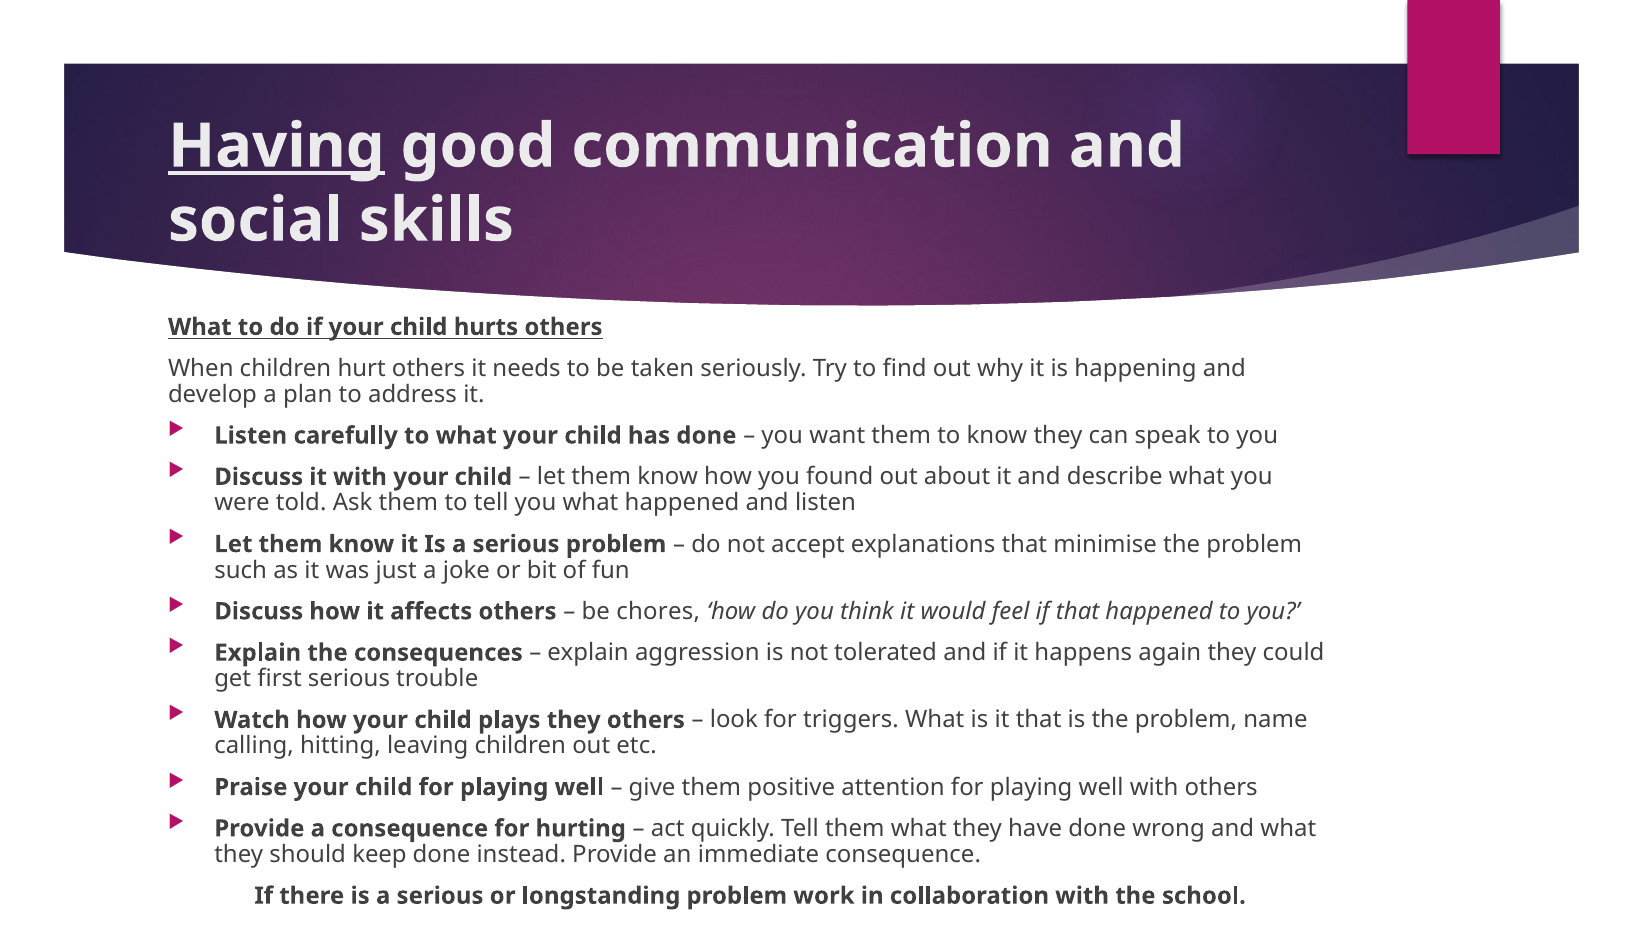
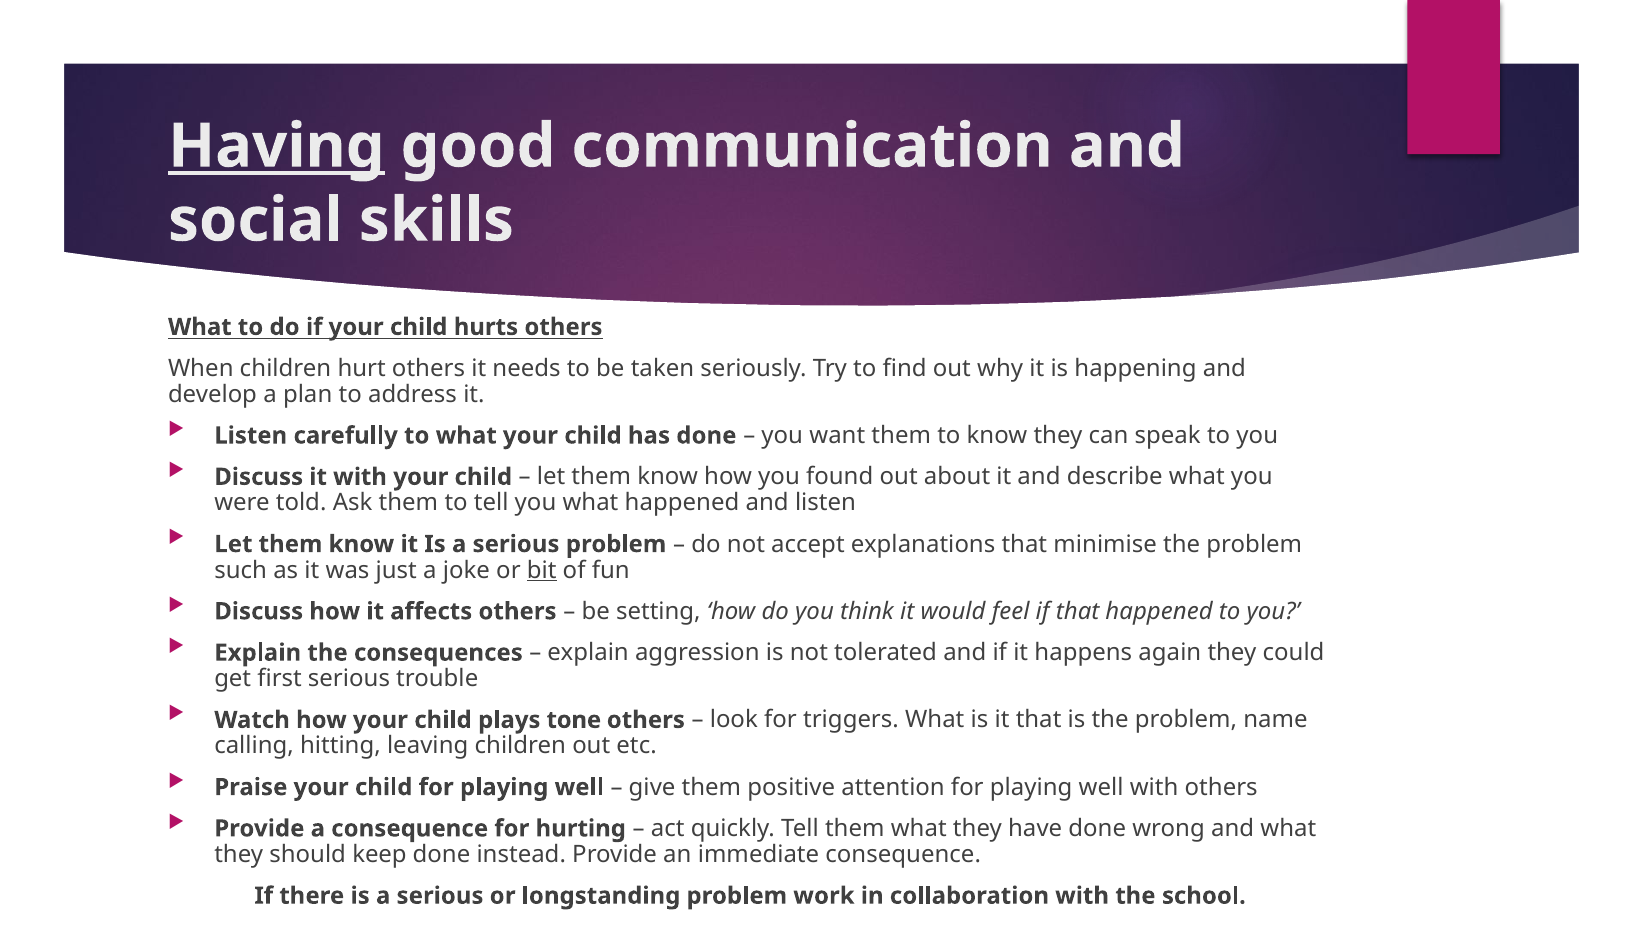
bit underline: none -> present (542, 570)
chores: chores -> setting (658, 611)
plays they: they -> tone (574, 720)
